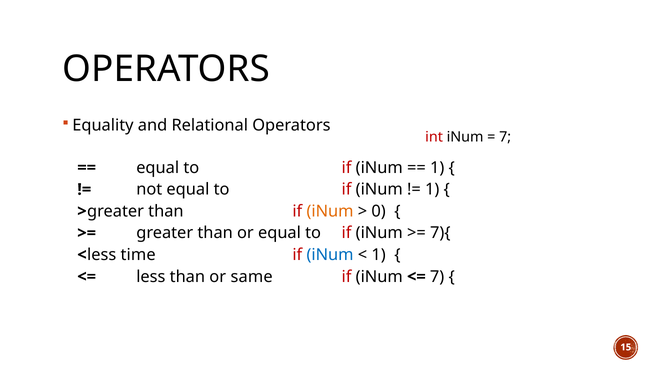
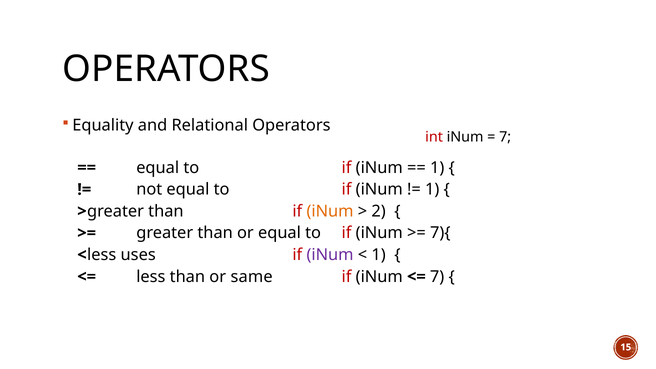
0: 0 -> 2 (379, 211)
time: time -> uses (138, 255)
iNum colour: blue -> purple (330, 255)
